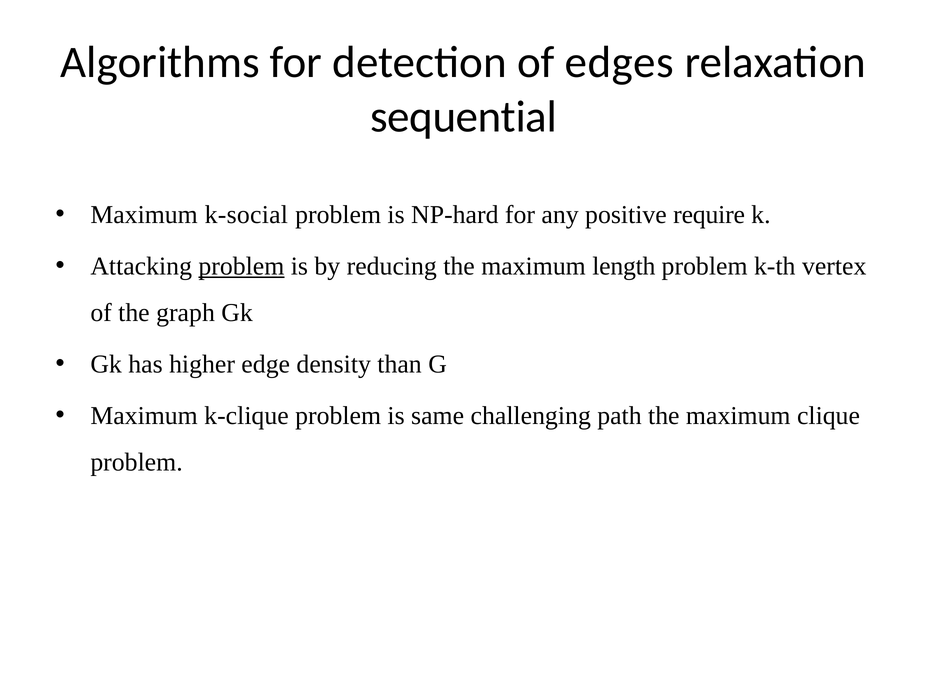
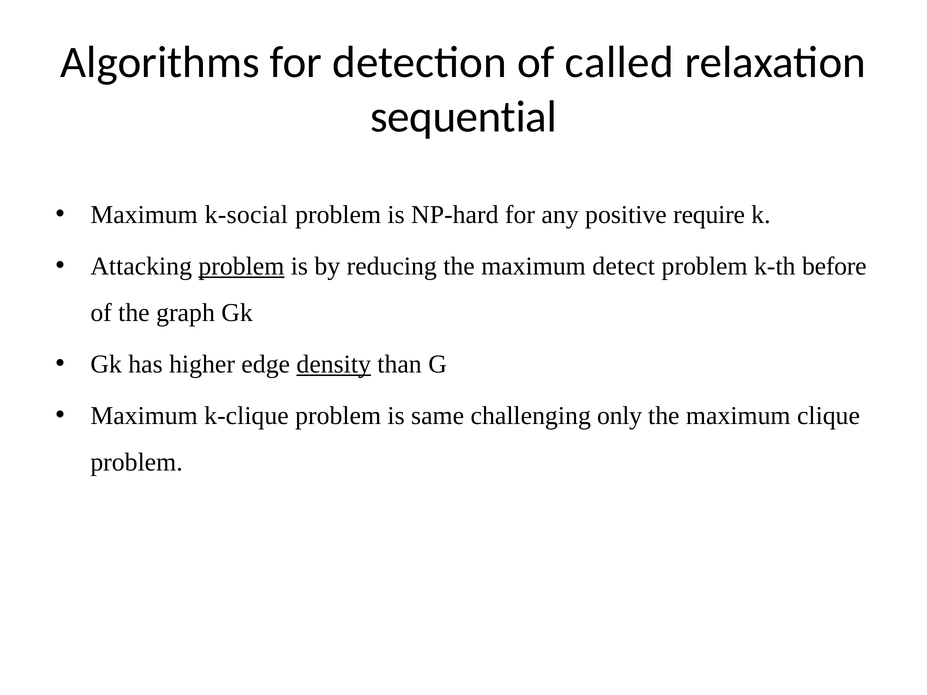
edges: edges -> called (619, 63)
length: length -> detect (624, 266)
vertex: vertex -> before (834, 266)
density underline: none -> present (334, 364)
path: path -> only (620, 416)
